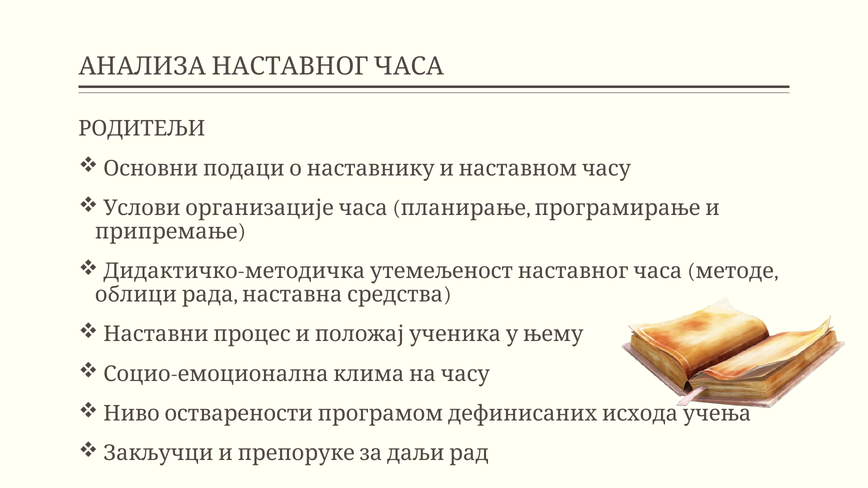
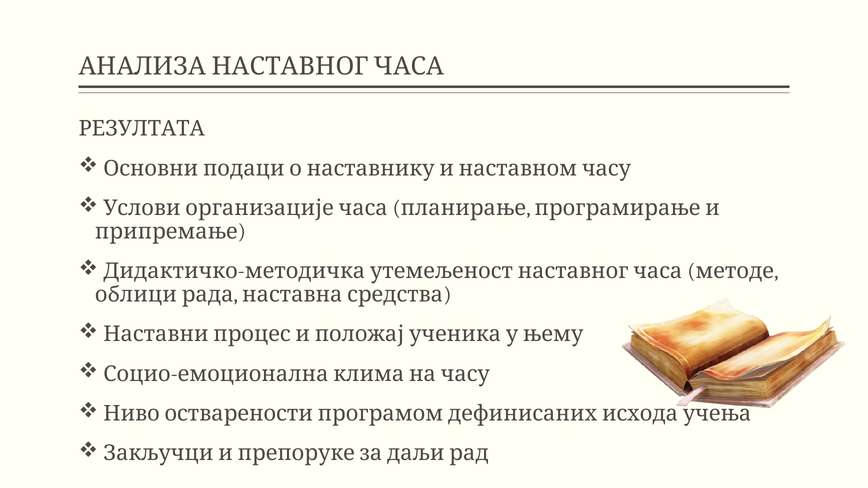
РОДИТЕЉИ: РОДИТЕЉИ -> РЕЗУЛТАТА (142, 129)
